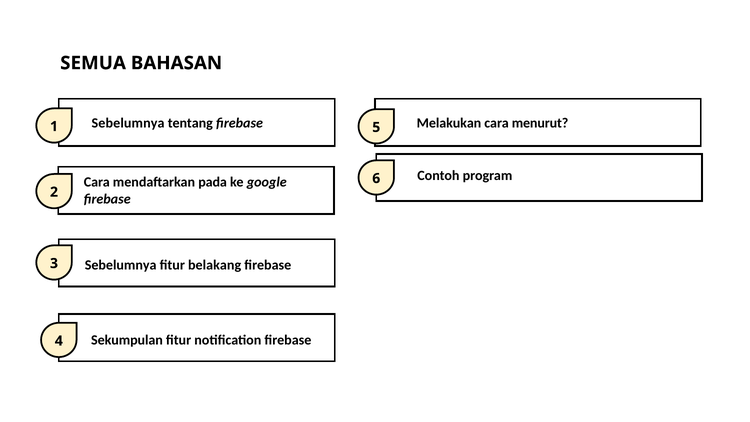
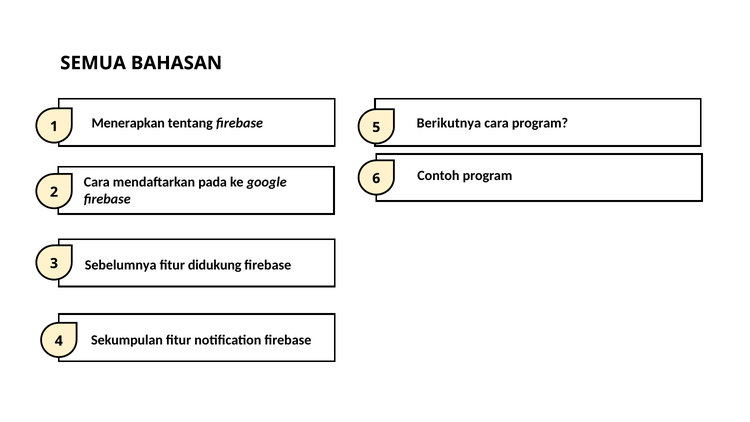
Sebelumnya: Sebelumnya -> Menerapkan (128, 123)
Melakukan: Melakukan -> Berikutnya (449, 123)
cara menurut: menurut -> program (540, 123)
belakang: belakang -> didukung (215, 265)
